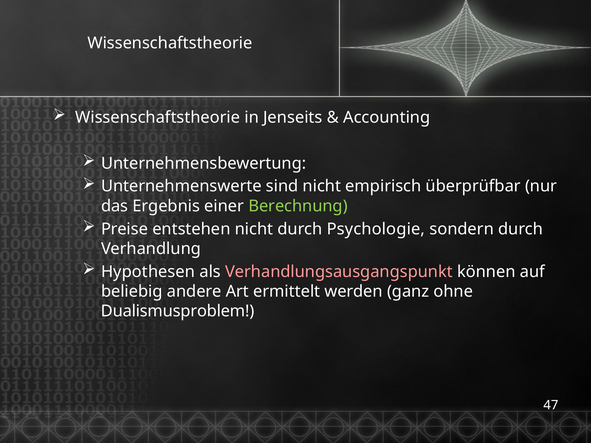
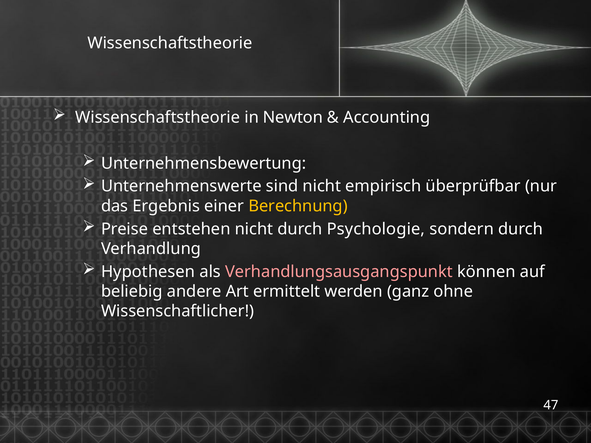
Jenseits: Jenseits -> Newton (293, 117)
Berechnung colour: light green -> yellow (298, 206)
Dualismusproblem: Dualismusproblem -> Wissenschaftlicher (178, 311)
